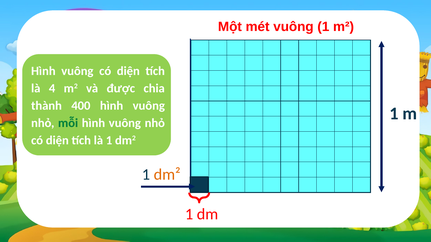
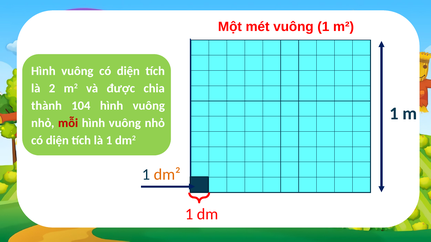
4: 4 -> 2 (52, 88)
400: 400 -> 104 (81, 106)
mỗi colour: green -> red (68, 123)
